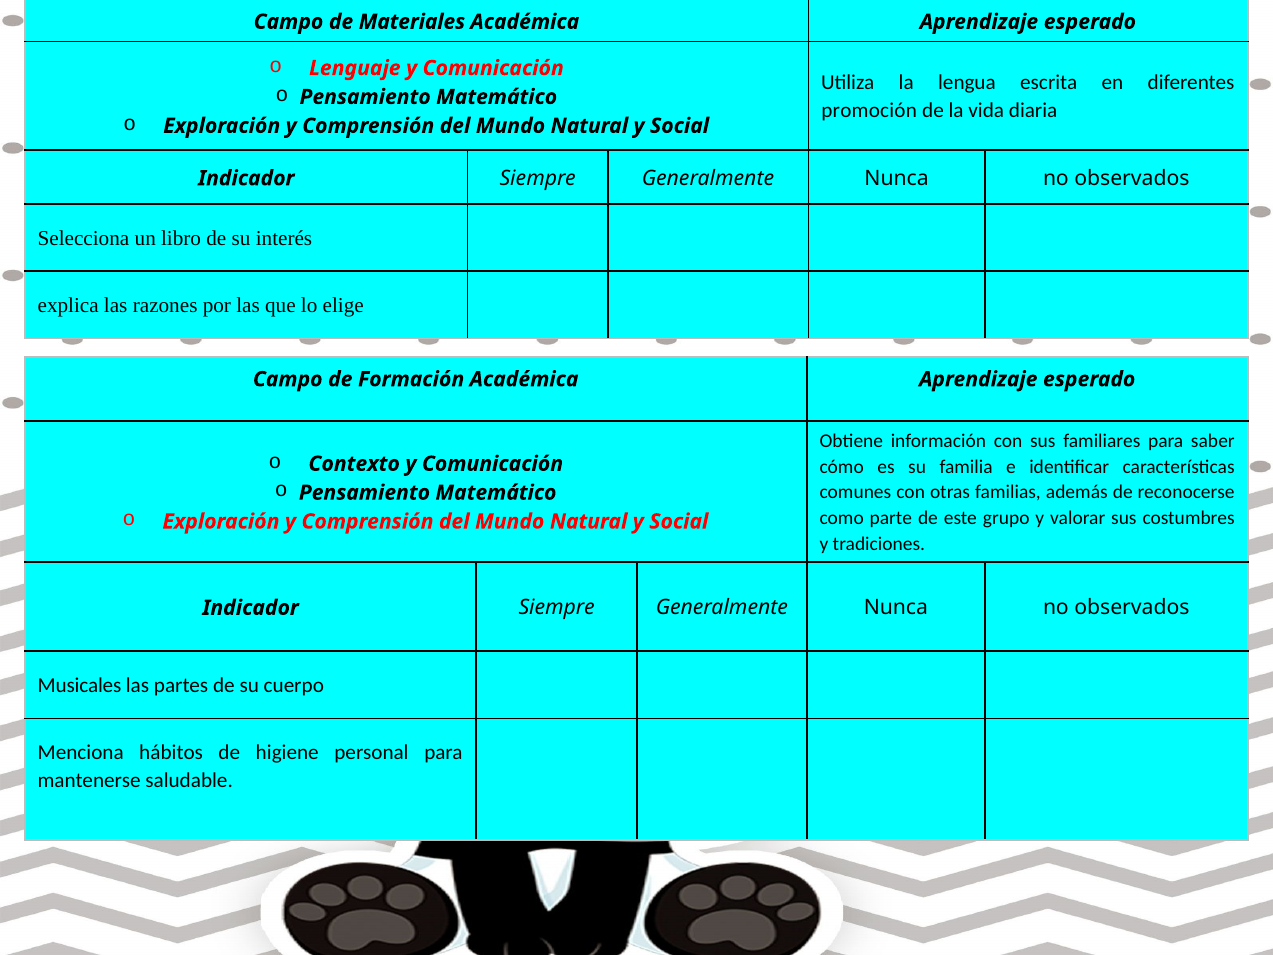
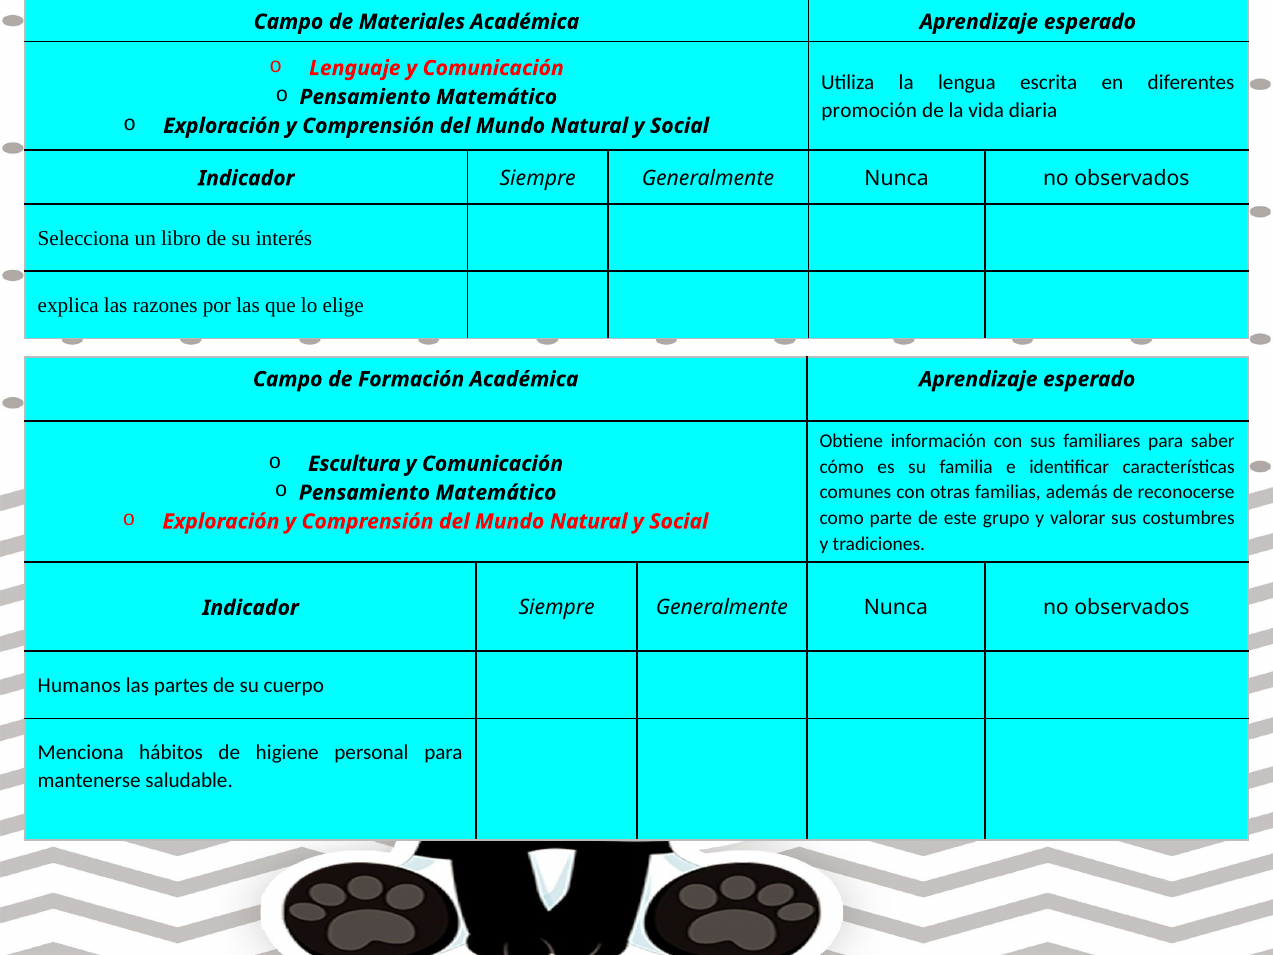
Contexto: Contexto -> Escultura (354, 464)
Musicales: Musicales -> Humanos (79, 686)
